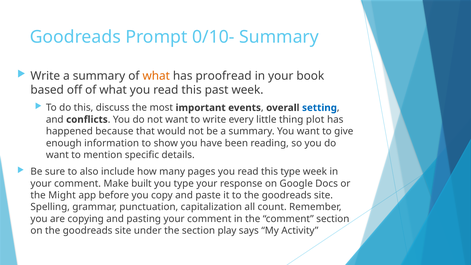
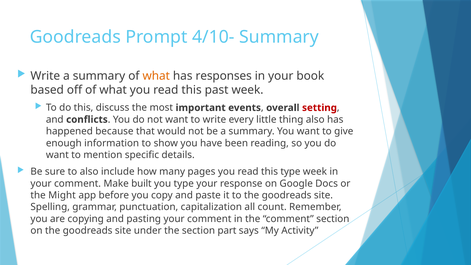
0/10-: 0/10- -> 4/10- (213, 37)
proofread: proofread -> responses (224, 76)
setting colour: blue -> red (319, 108)
thing plot: plot -> also (315, 120)
play: play -> part (227, 231)
